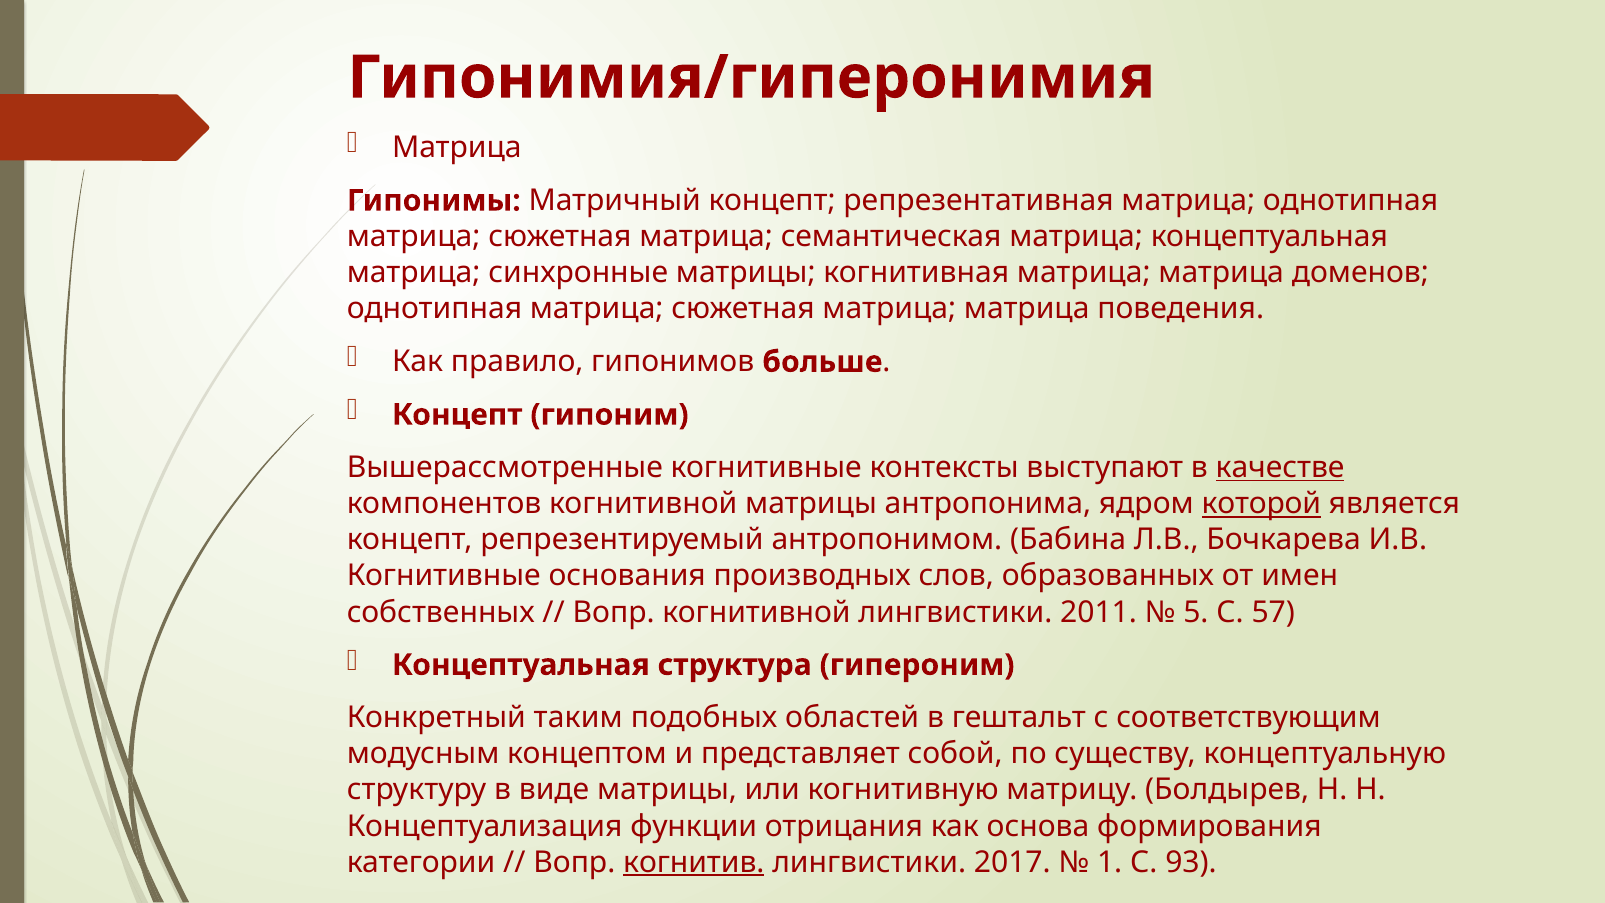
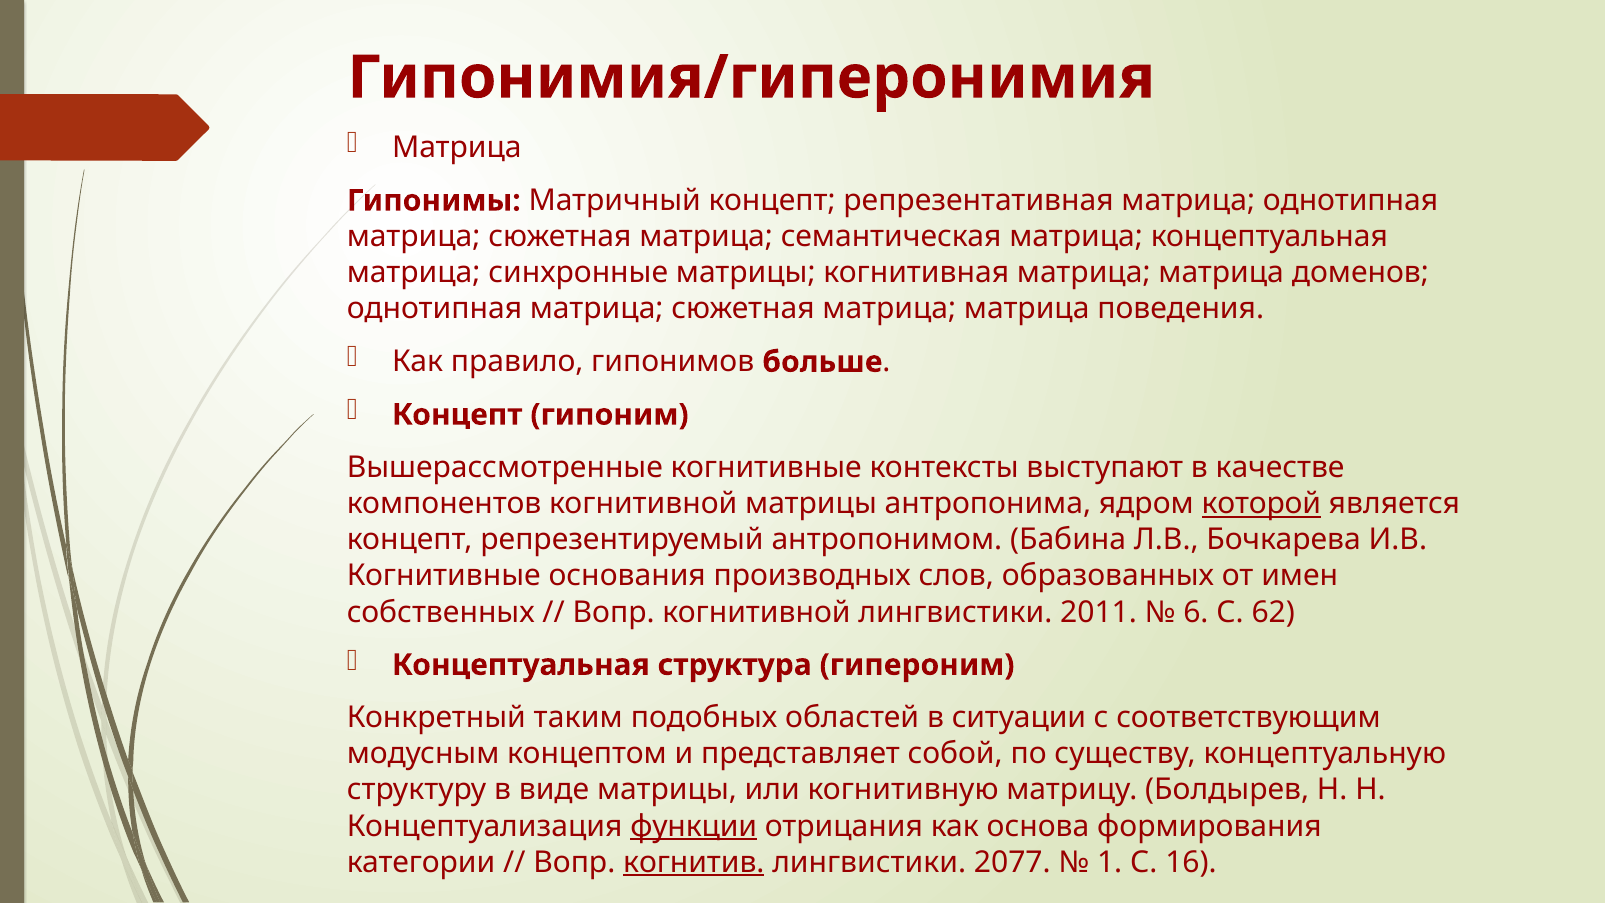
качестве underline: present -> none (1280, 468)
5: 5 -> 6 (1196, 612)
57: 57 -> 62 (1273, 612)
гештальт: гештальт -> ситуации (1019, 718)
функции underline: none -> present (694, 826)
2017: 2017 -> 2077 (1012, 862)
93: 93 -> 16 (1191, 862)
